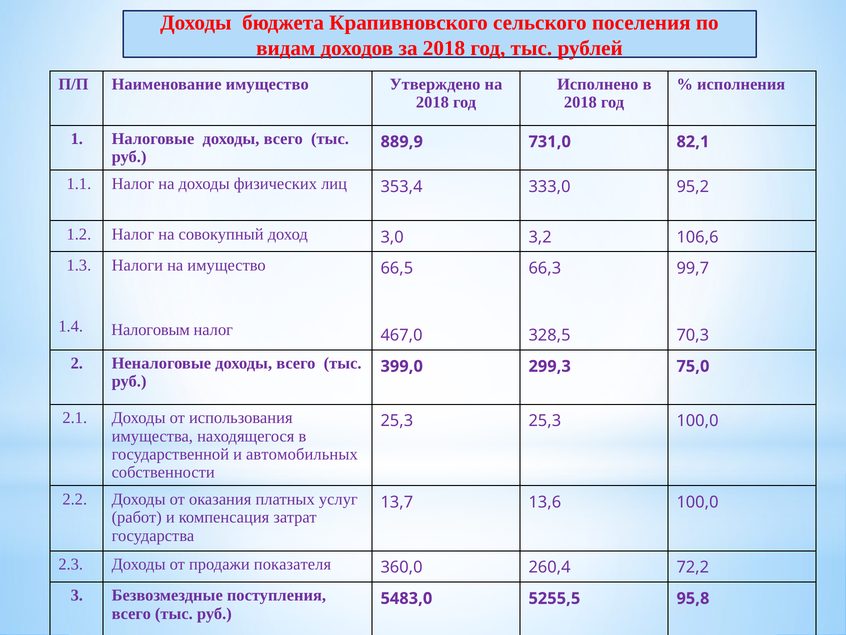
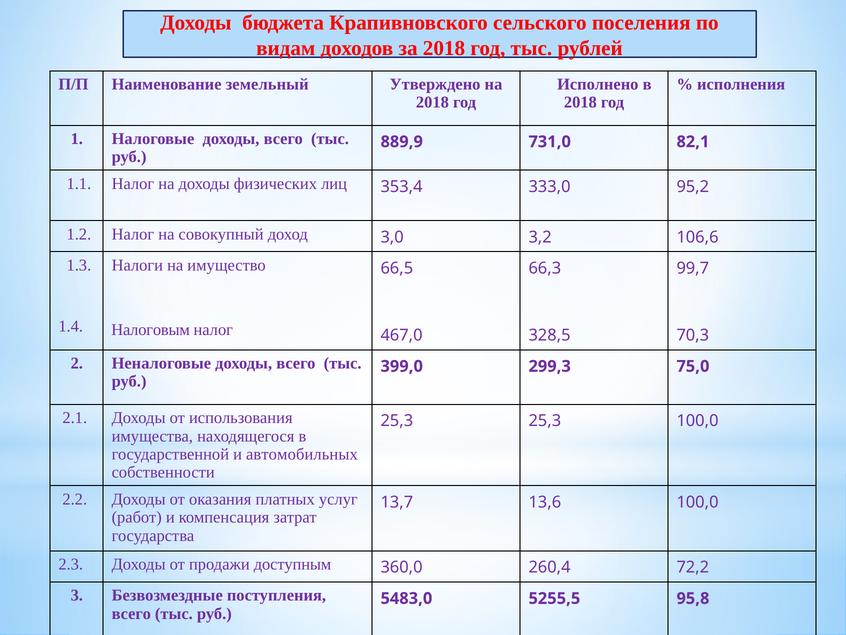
Наименование имущество: имущество -> земельный (267, 84)
показателя: показателя -> доступным (293, 564)
